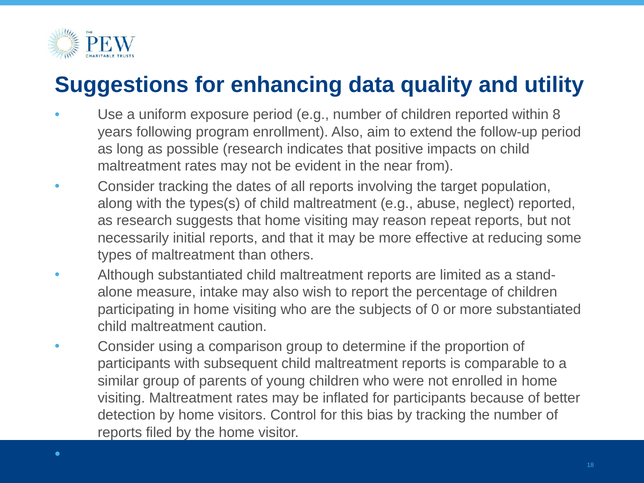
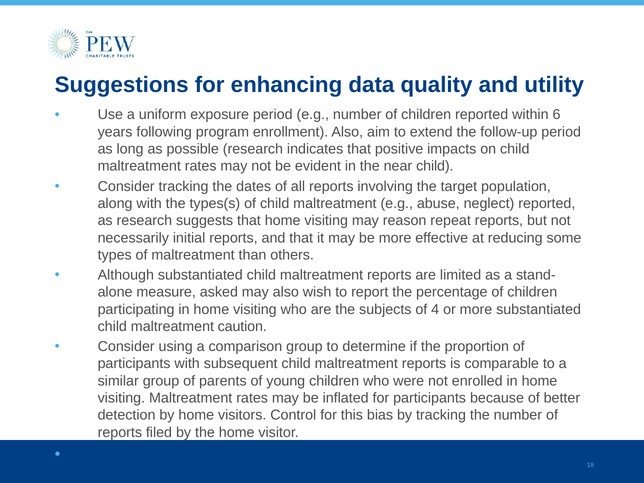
8: 8 -> 6 (557, 115)
near from: from -> child (435, 166)
intake: intake -> asked (219, 292)
0: 0 -> 4 (435, 309)
